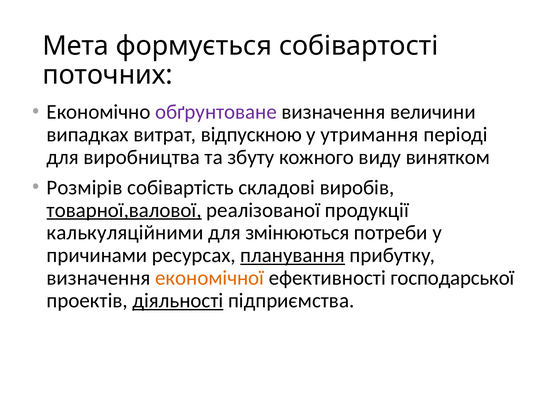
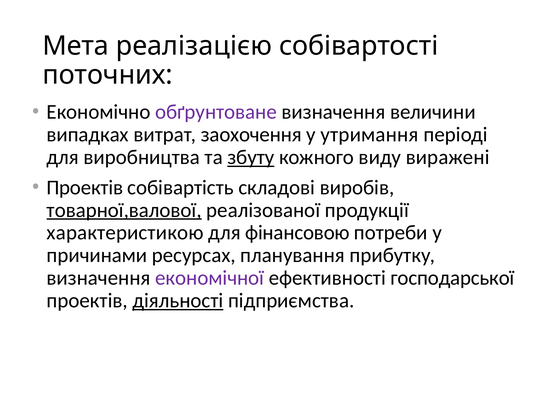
формується: формується -> реалізацією (194, 46)
відпускною: відпускною -> заохочення (251, 134)
збуту underline: none -> present (251, 157)
винятком: винятком -> виражені (448, 157)
Розмірів: Розмірів -> Проектів (85, 187)
калькуляційними: калькуляційними -> характеристикою (125, 232)
змінюються: змінюються -> фінансовою (297, 232)
планування underline: present -> none (293, 255)
економічної colour: orange -> purple (210, 277)
